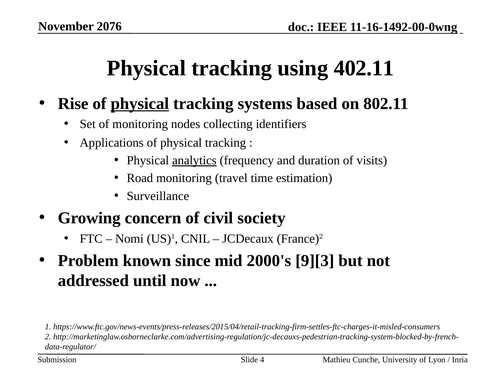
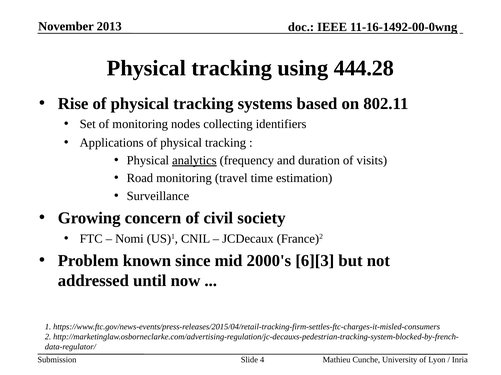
2076: 2076 -> 2013 (109, 27)
402.11: 402.11 -> 444.28 (364, 68)
physical underline: present -> none (140, 104)
9][3: 9][3 -> 6][3 (315, 261)
